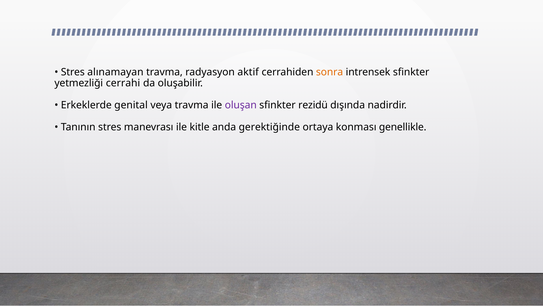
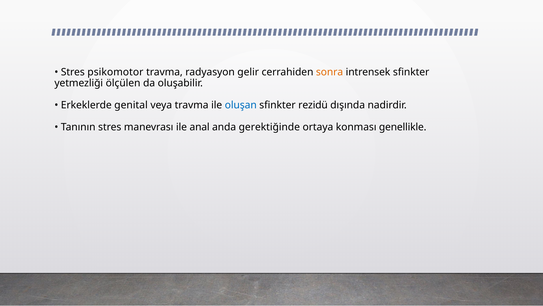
alınamayan: alınamayan -> psikomotor (115, 72)
aktif: aktif -> gelir (248, 72)
cerrahi: cerrahi -> ölçülen (123, 83)
oluşan colour: purple -> blue (241, 105)
kitle: kitle -> anal (200, 127)
